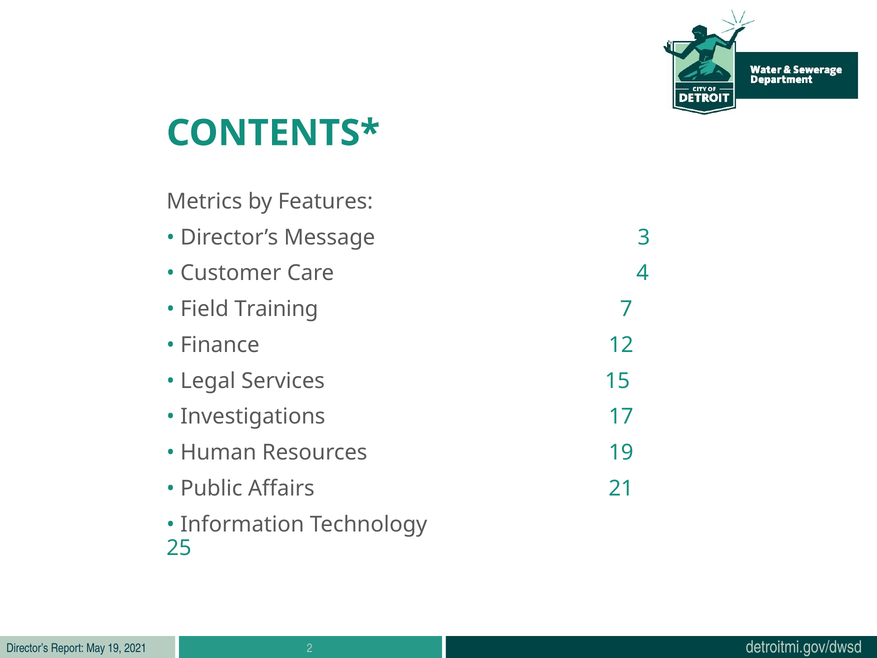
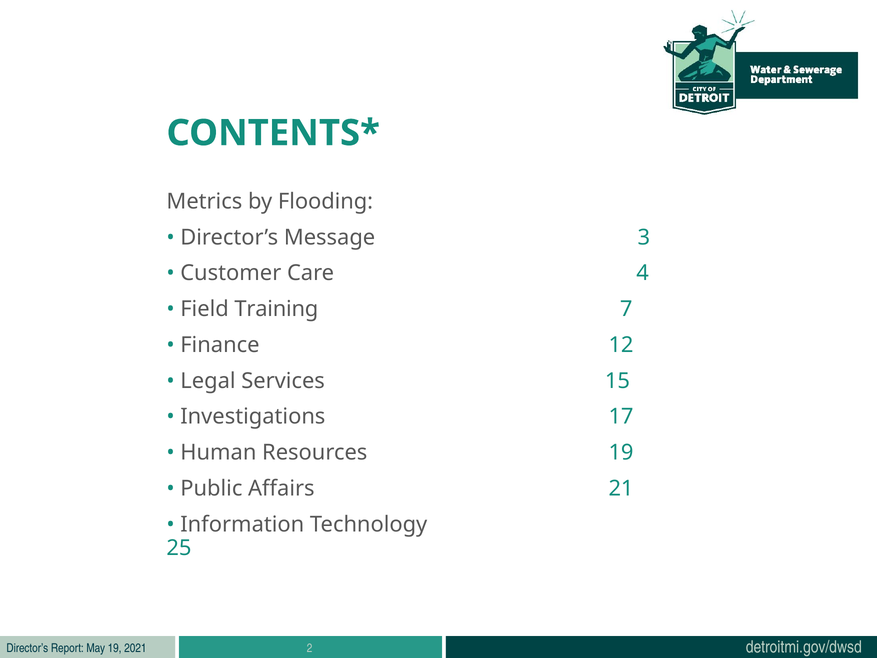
Features: Features -> Flooding (326, 201)
